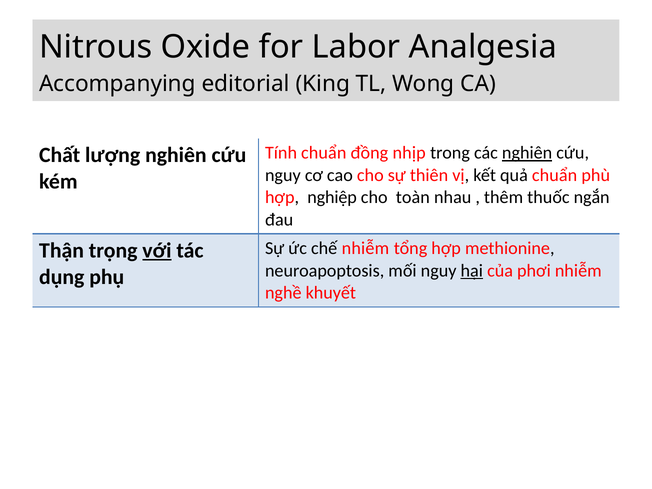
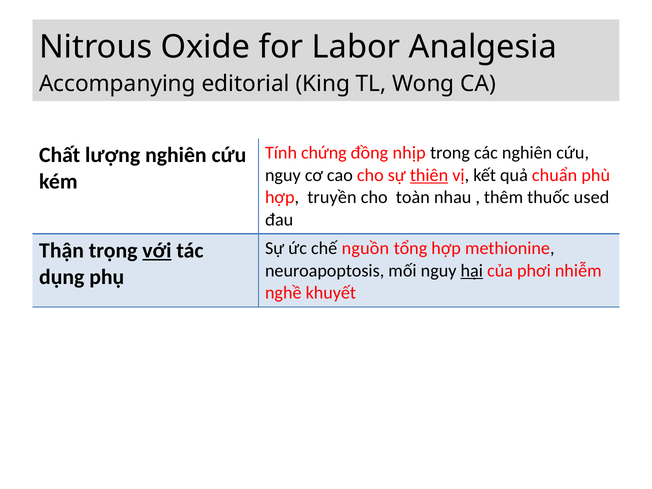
Tính chuẩn: chuẩn -> chứng (324, 153)
nghiên underline: present -> none (527, 153)
thiên underline: none -> present (429, 175)
nghiệp: nghiệp -> truyền (332, 197)
ngắn: ngắn -> used (592, 197)
chế nhiễm: nhiễm -> nguồn (365, 248)
